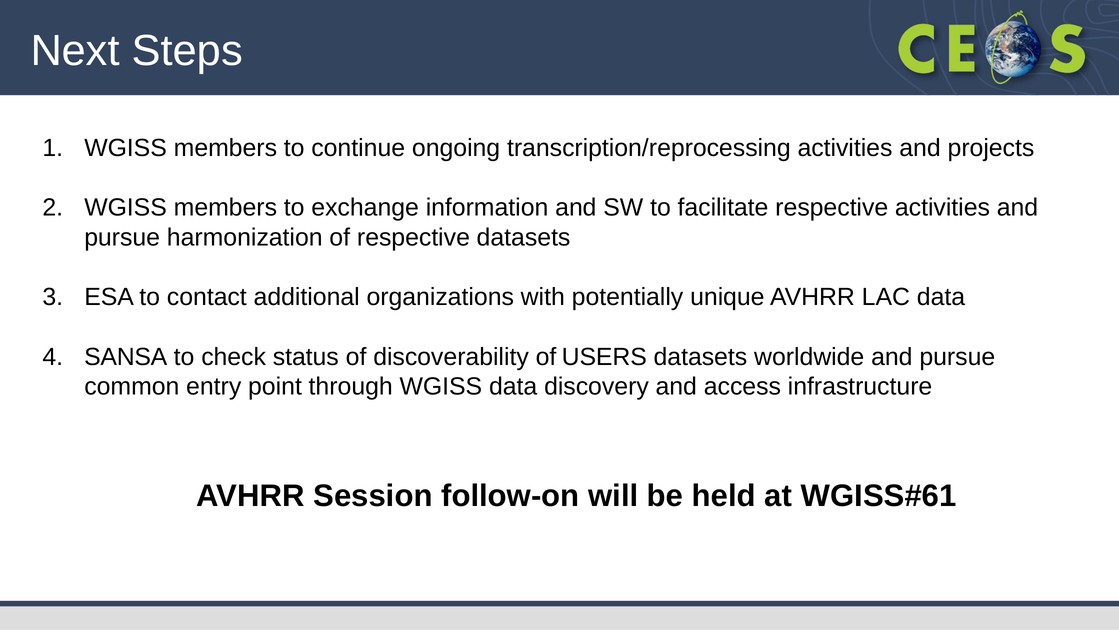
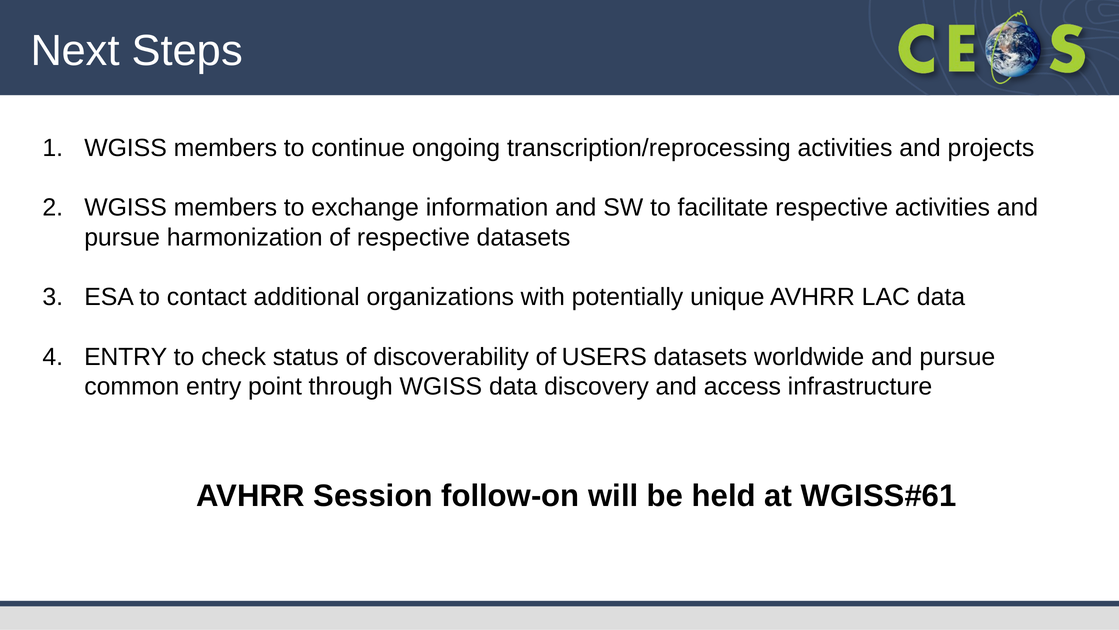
SANSA: SANSA -> ENTRY (126, 356)
